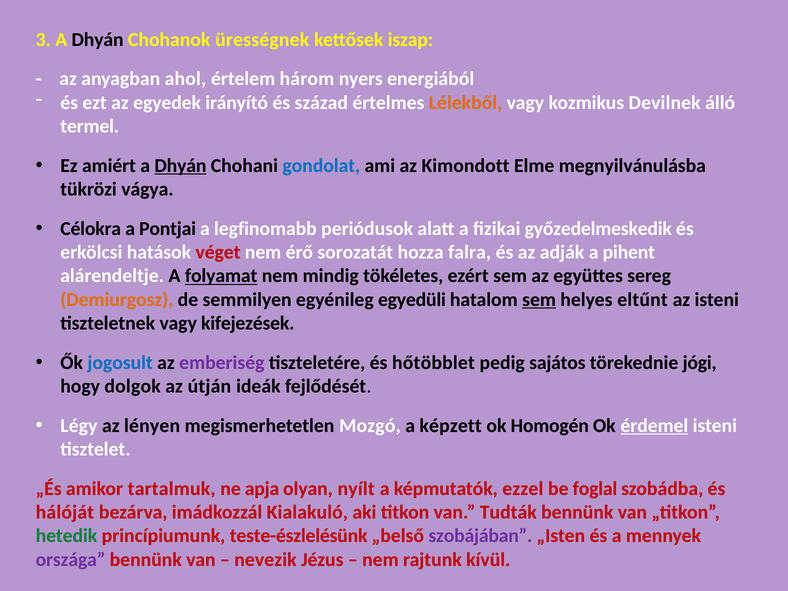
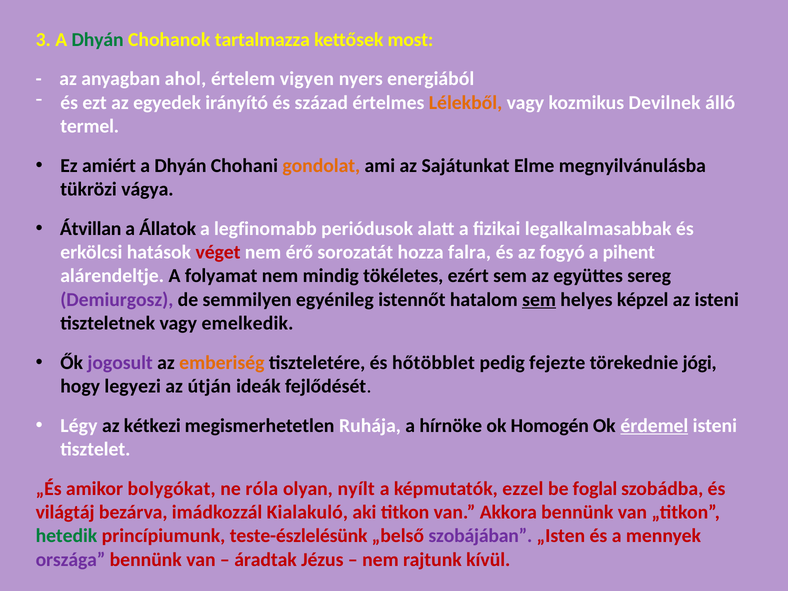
Dhyán colour: black -> green (98, 40)
ürességnek: ürességnek -> tartalmazza (262, 40)
iszap: iszap -> most (410, 40)
három: három -> vigyen (307, 79)
Dhyán underline: present -> none (180, 166)
gondolat colour: blue -> orange (321, 166)
Kimondott: Kimondott -> Sajátunkat (466, 166)
Célokra: Célokra -> Átvillan (91, 229)
Pontjai: Pontjai -> Állatok (168, 229)
győzedelmeskedik: győzedelmeskedik -> legalkalmasabbak (598, 229)
adják: adják -> fogyó (562, 252)
folyamat underline: present -> none (221, 276)
Demiurgosz colour: orange -> purple (117, 300)
egyedüli: egyedüli -> istennőt (412, 300)
eltűnt: eltűnt -> képzel (643, 300)
kifejezések: kifejezések -> emelkedik (248, 323)
jogosult colour: blue -> purple (120, 363)
emberiség colour: purple -> orange (222, 363)
sajátos: sajátos -> fejezte (557, 363)
dolgok: dolgok -> legyezi (133, 386)
lényen: lényen -> kétkezi (152, 426)
Mozgó: Mozgó -> Ruhája (370, 426)
képzett: képzett -> hírnöke (451, 426)
tartalmuk: tartalmuk -> bolygókat (172, 489)
apja: apja -> róla (262, 489)
hálóját: hálóját -> világtáj (65, 512)
Tudták: Tudták -> Akkora (508, 512)
nevezik: nevezik -> áradtak (266, 560)
